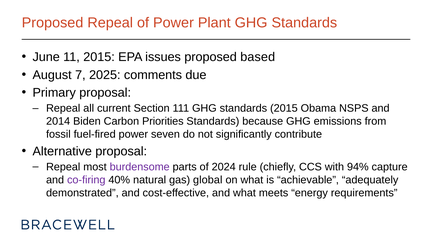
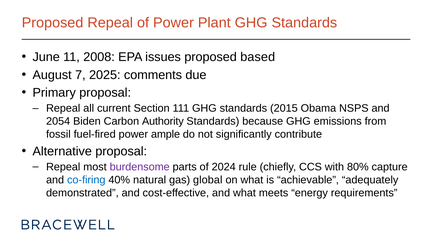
11 2015: 2015 -> 2008 (99, 57)
2014: 2014 -> 2054 (58, 121)
Priorities: Priorities -> Authority (163, 121)
seven: seven -> ample (166, 134)
94%: 94% -> 80% (358, 167)
co-firing colour: purple -> blue (86, 180)
